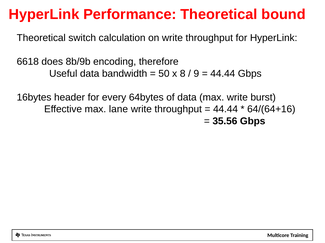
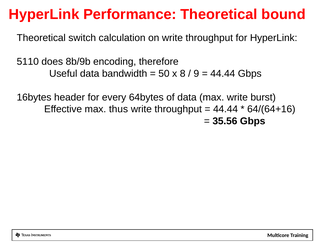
6618: 6618 -> 5110 (28, 62)
lane: lane -> thus (118, 110)
